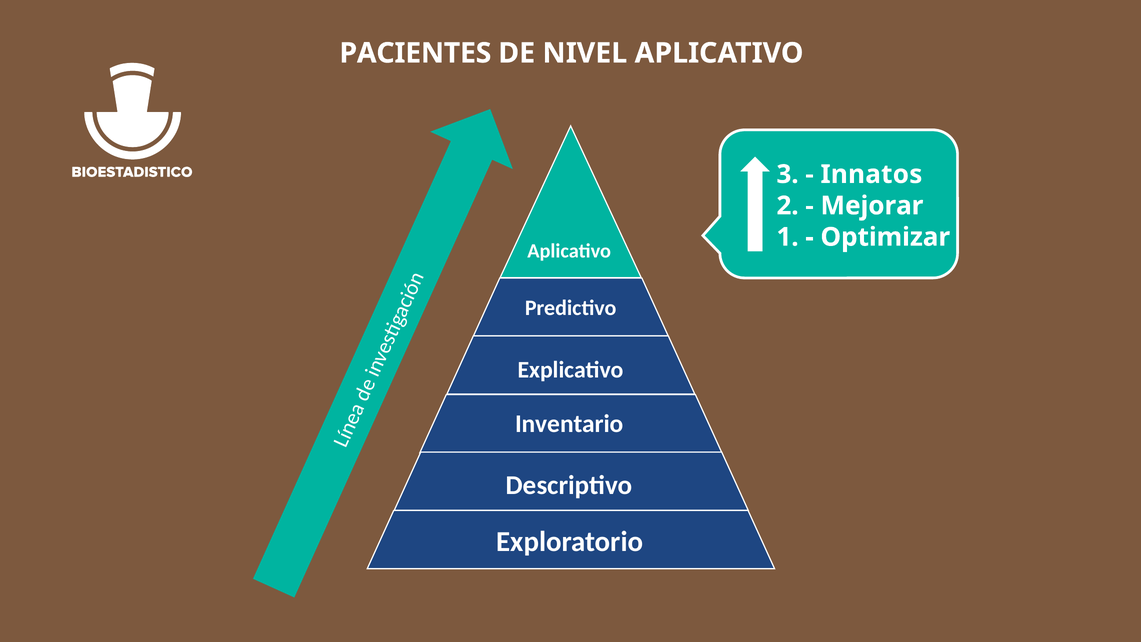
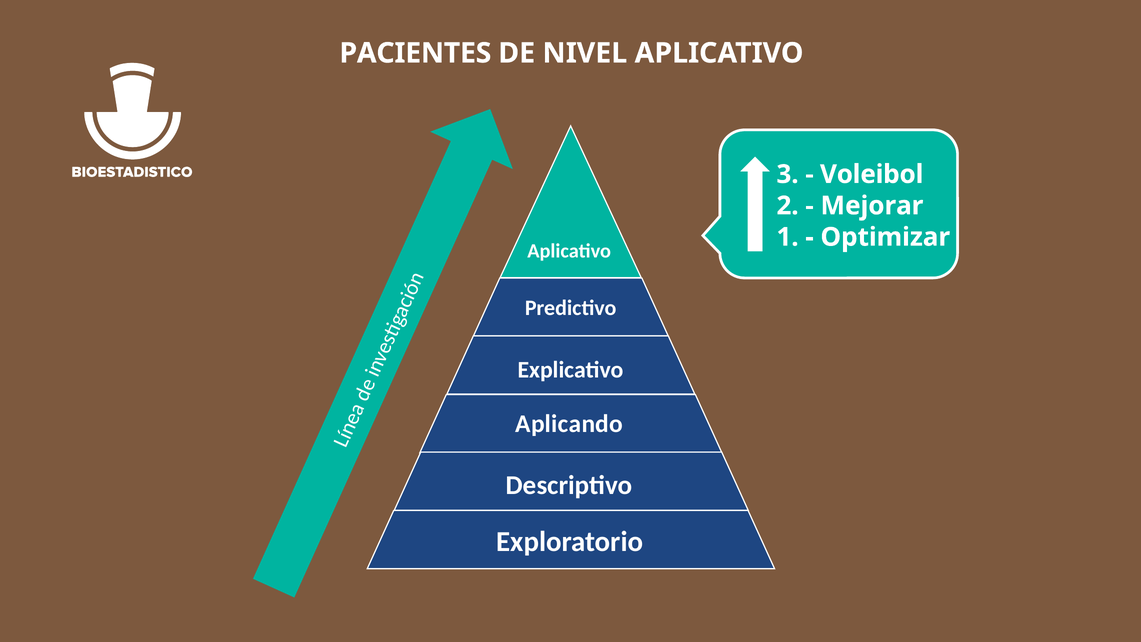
Innatos: Innatos -> Voleibol (872, 174)
Inventario: Inventario -> Aplicando (569, 424)
